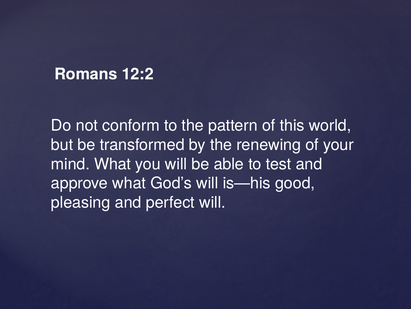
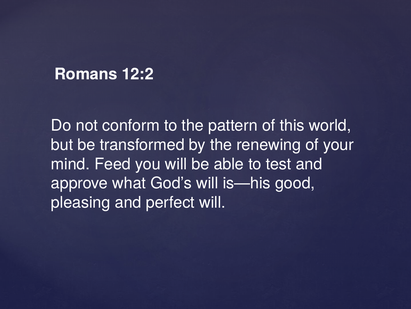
mind What: What -> Feed (113, 164)
